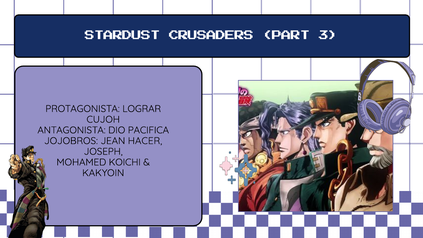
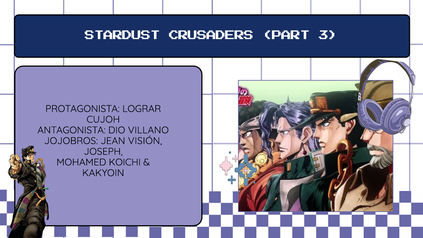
PACIFICA: PACIFICA -> VILLANO (148, 130)
HACER: HACER -> VISIÓN (145, 141)
